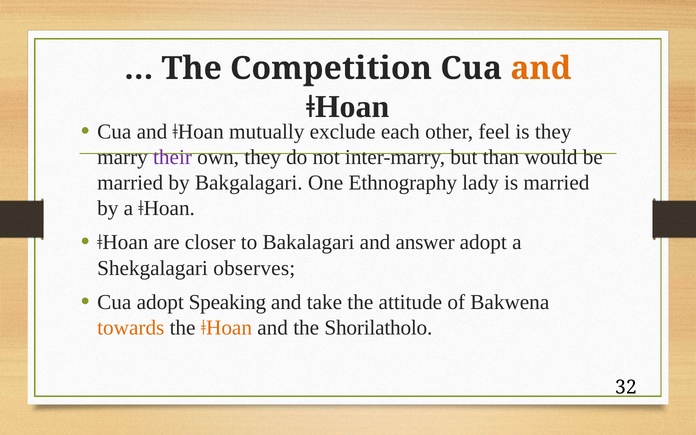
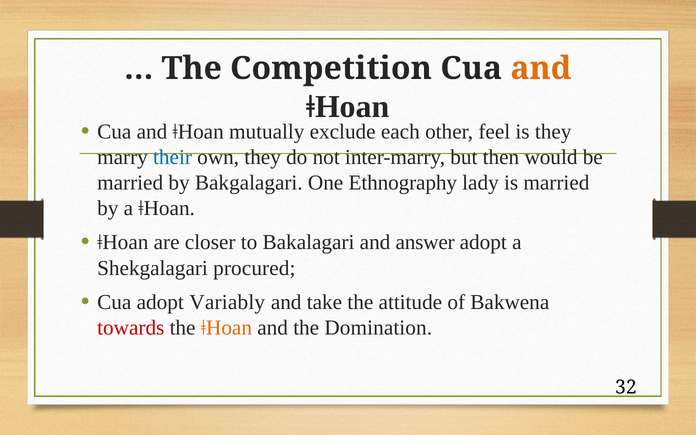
their colour: purple -> blue (173, 157)
than: than -> then (501, 157)
observes: observes -> procured (254, 268)
Speaking: Speaking -> Variably (227, 302)
towards colour: orange -> red (131, 328)
Shorilatholo: Shorilatholo -> Domination (378, 328)
